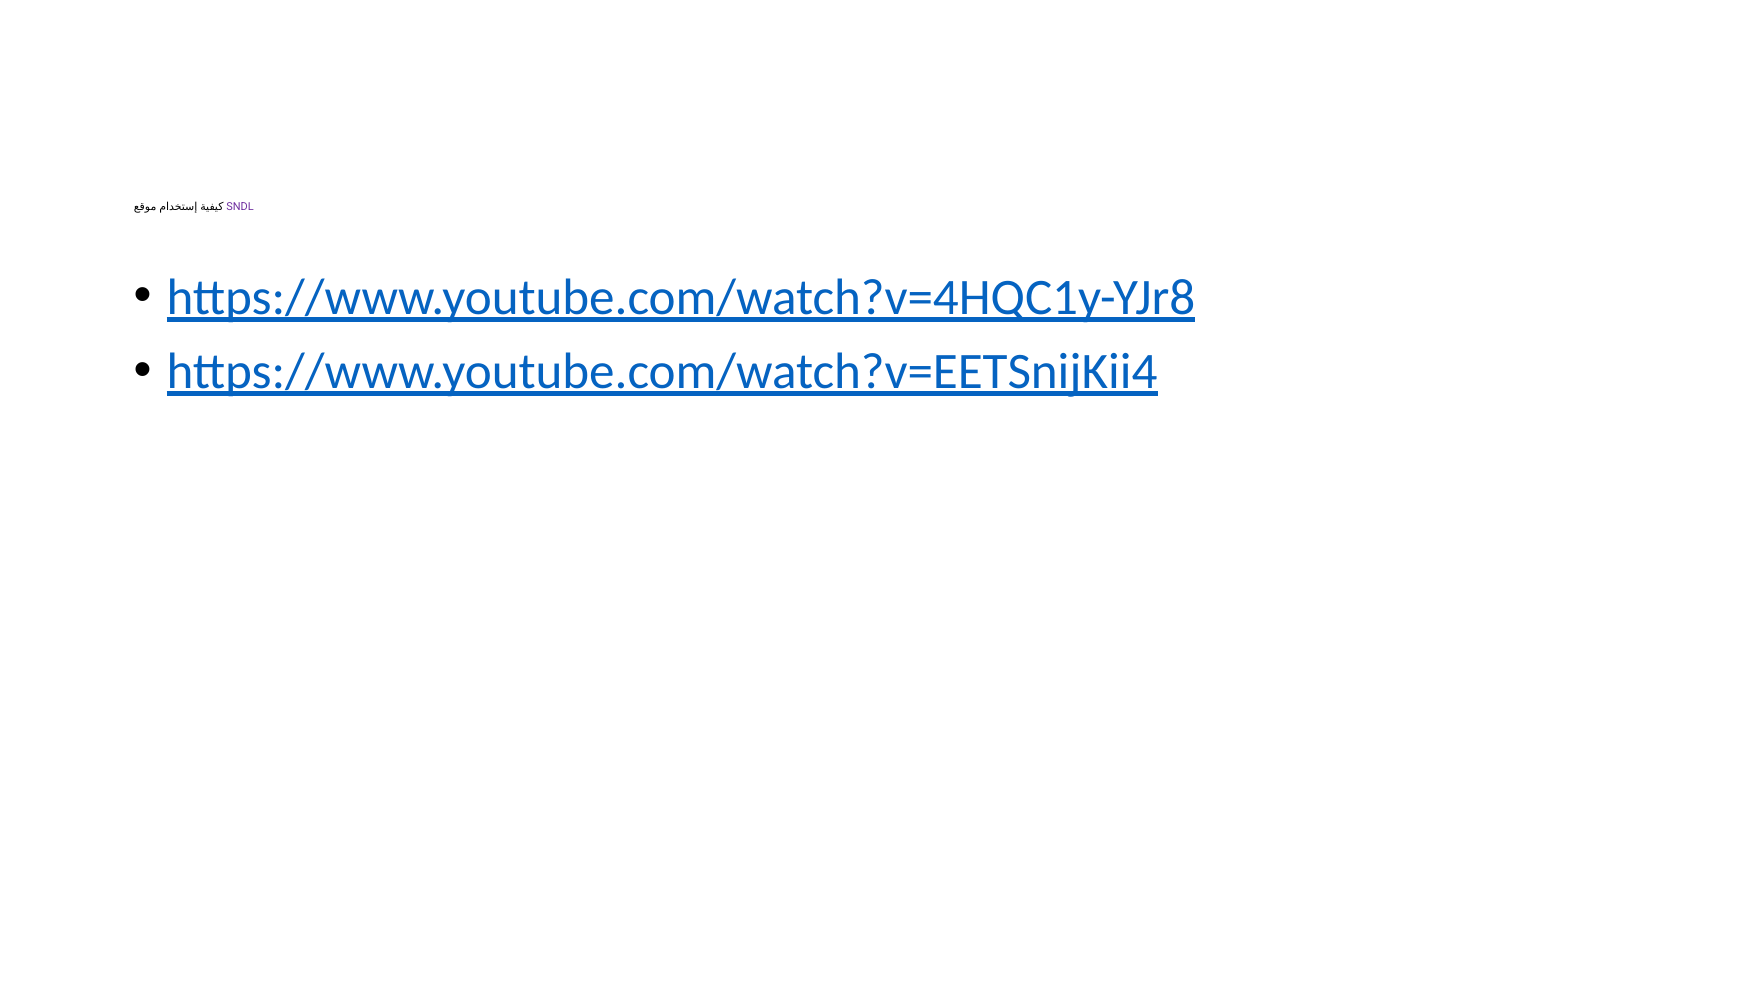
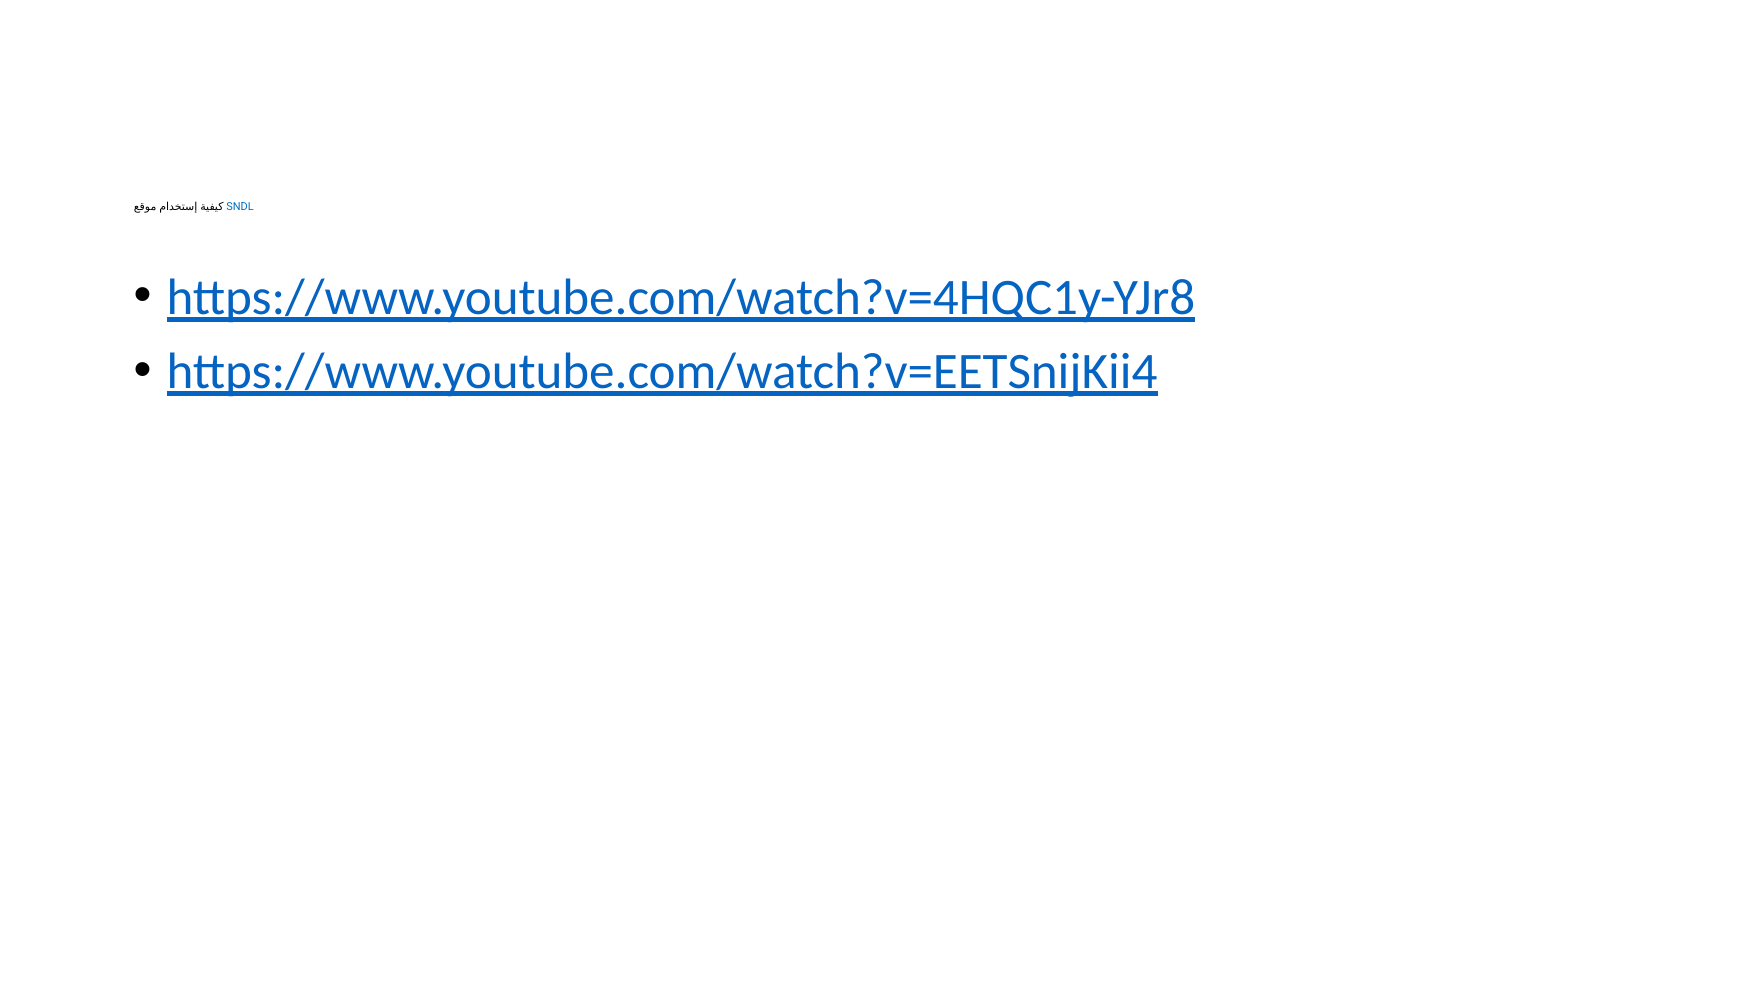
SNDL colour: purple -> blue (240, 207)
